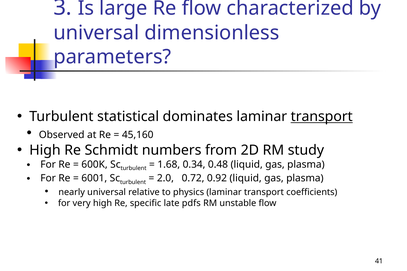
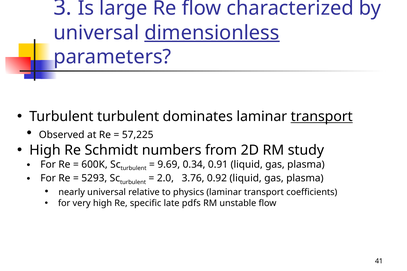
dimensionless underline: none -> present (212, 33)
Turbulent statistical: statistical -> turbulent (128, 117)
45,160: 45,160 -> 57,225 (138, 135)
1.68: 1.68 -> 9.69 (169, 165)
0.48: 0.48 -> 0.91 (218, 165)
6001: 6001 -> 5293 (94, 178)
0.72: 0.72 -> 3.76 (193, 178)
